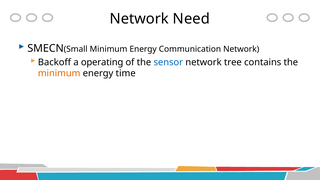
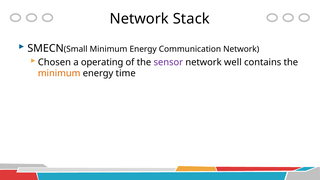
Need: Need -> Stack (191, 19)
Backoff: Backoff -> Chosen (54, 62)
sensor colour: blue -> purple (168, 62)
tree: tree -> well (233, 62)
